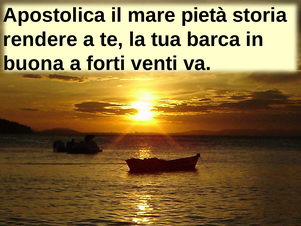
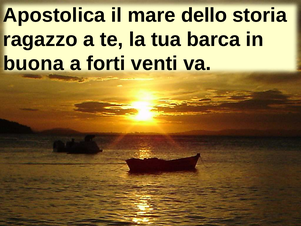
pietà: pietà -> dello (204, 15)
rendere: rendere -> ragazzo (40, 39)
